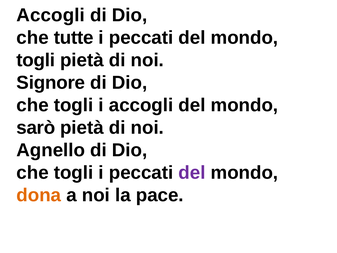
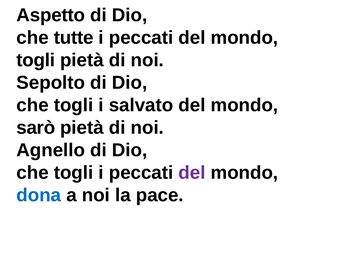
Accogli: Accogli -> Aspetto (51, 15)
Signore: Signore -> Sepolto (51, 83)
i accogli: accogli -> salvato (141, 105)
dona colour: orange -> blue (39, 195)
